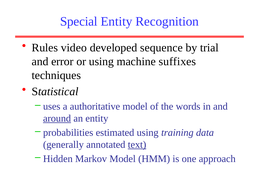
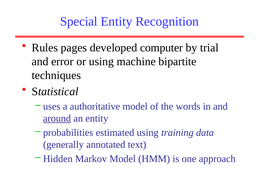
video: video -> pages (74, 48)
sequence: sequence -> computer (162, 48)
suffixes: suffixes -> bipartite (177, 62)
text underline: present -> none (137, 145)
